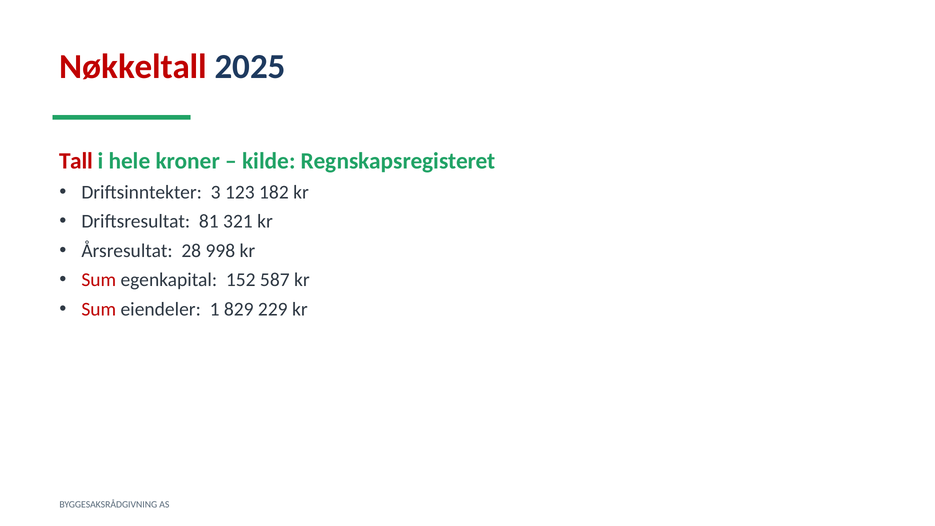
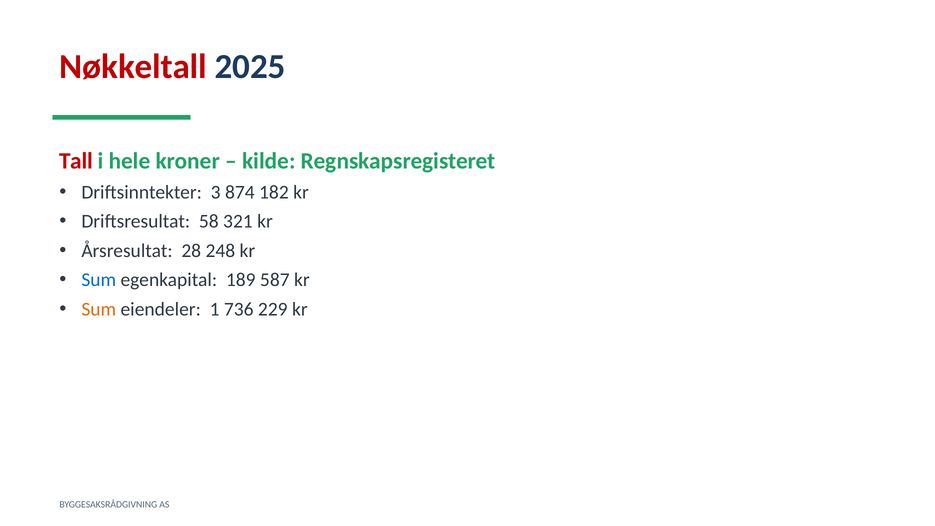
123: 123 -> 874 (240, 192)
81: 81 -> 58 (209, 221)
998: 998 -> 248 (220, 251)
Sum colour: red -> blue (99, 280)
152: 152 -> 189 (241, 280)
Sum colour: red -> orange (99, 309)
829: 829 -> 736 (239, 309)
